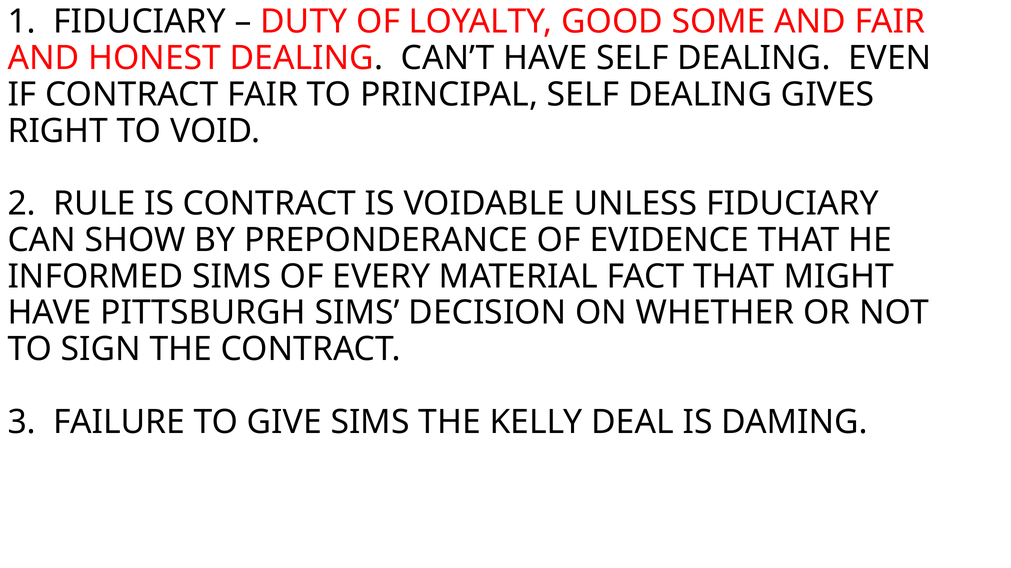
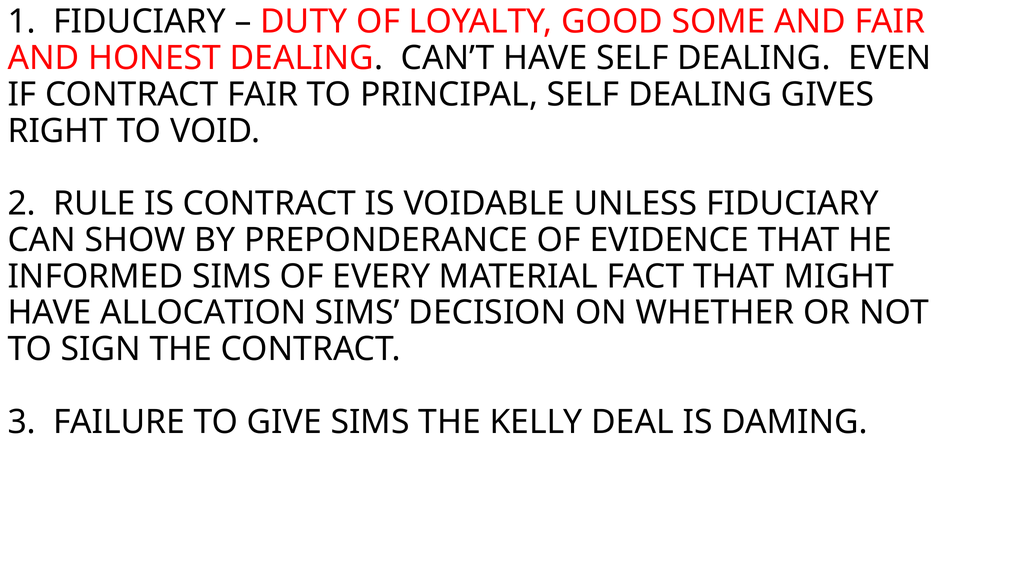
PITTSBURGH: PITTSBURGH -> ALLOCATION (203, 313)
